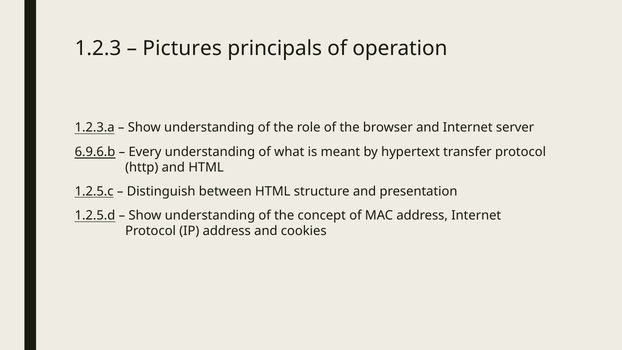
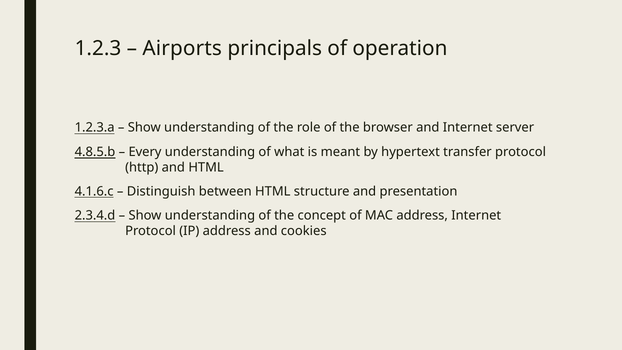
Pictures: Pictures -> Airports (182, 48)
6.9.6.b: 6.9.6.b -> 4.8.5.b (95, 152)
1.2.5.c: 1.2.5.c -> 4.1.6.c (94, 191)
1.2.5.d: 1.2.5.d -> 2.3.4.d (95, 216)
